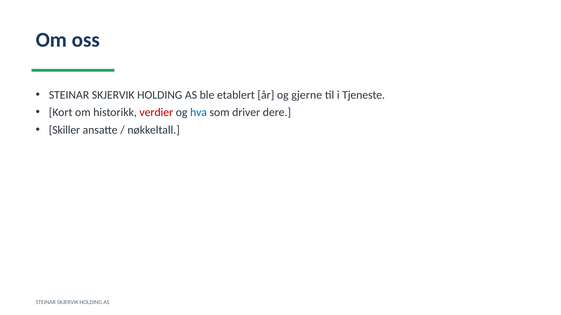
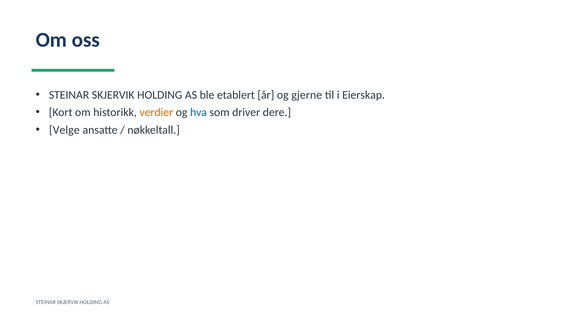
Tjeneste: Tjeneste -> Eierskap (364, 95)
verdier colour: red -> orange (156, 113)
Skiller: Skiller -> Velge (64, 130)
